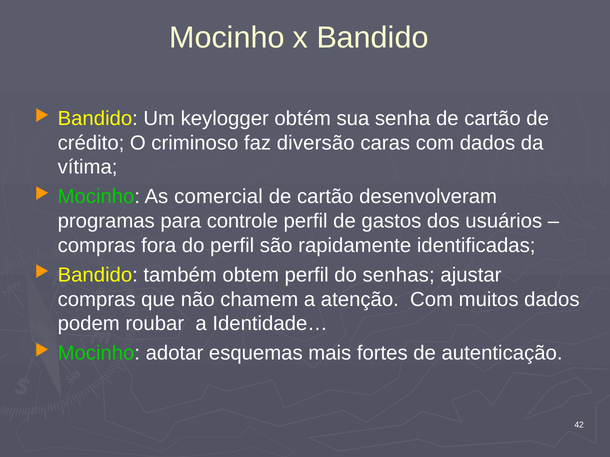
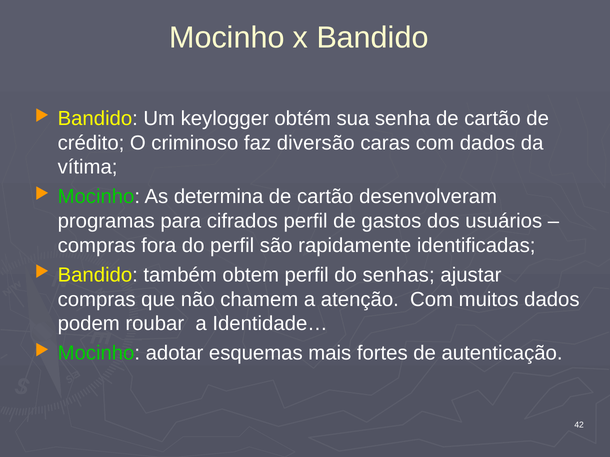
comercial: comercial -> determina (219, 197)
controle: controle -> cifrados (242, 221)
